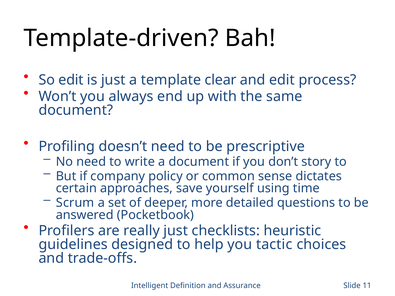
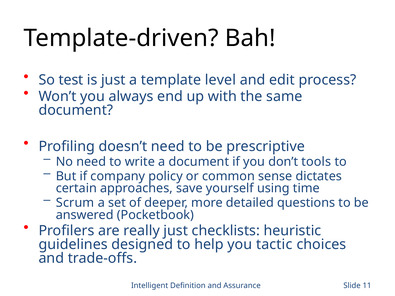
So edit: edit -> test (71, 80)
clear: clear -> level (220, 80)
story: story -> tools (316, 162)
